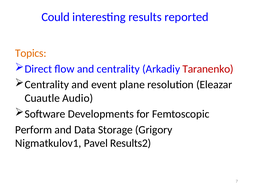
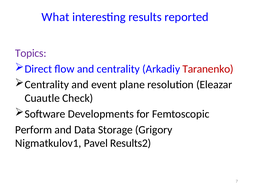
Could: Could -> What (55, 17)
Topics colour: orange -> purple (31, 53)
Audio: Audio -> Check (78, 98)
